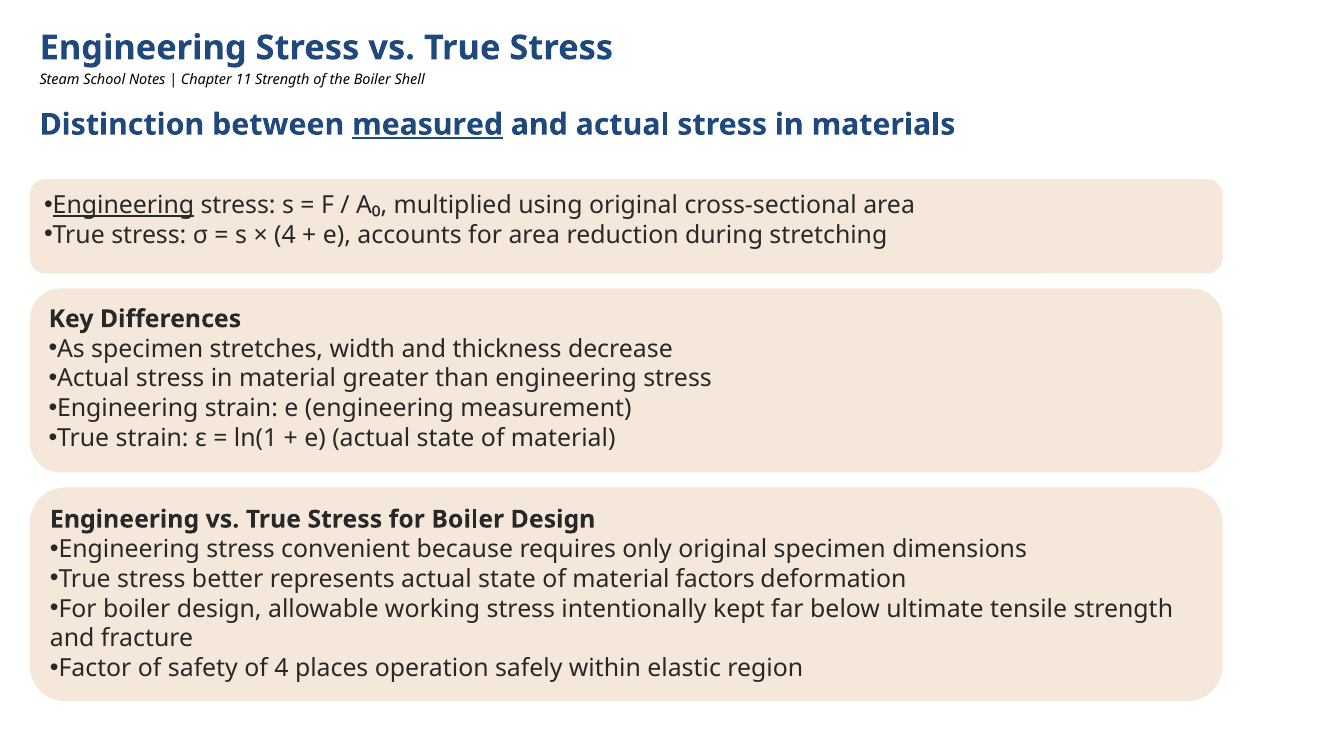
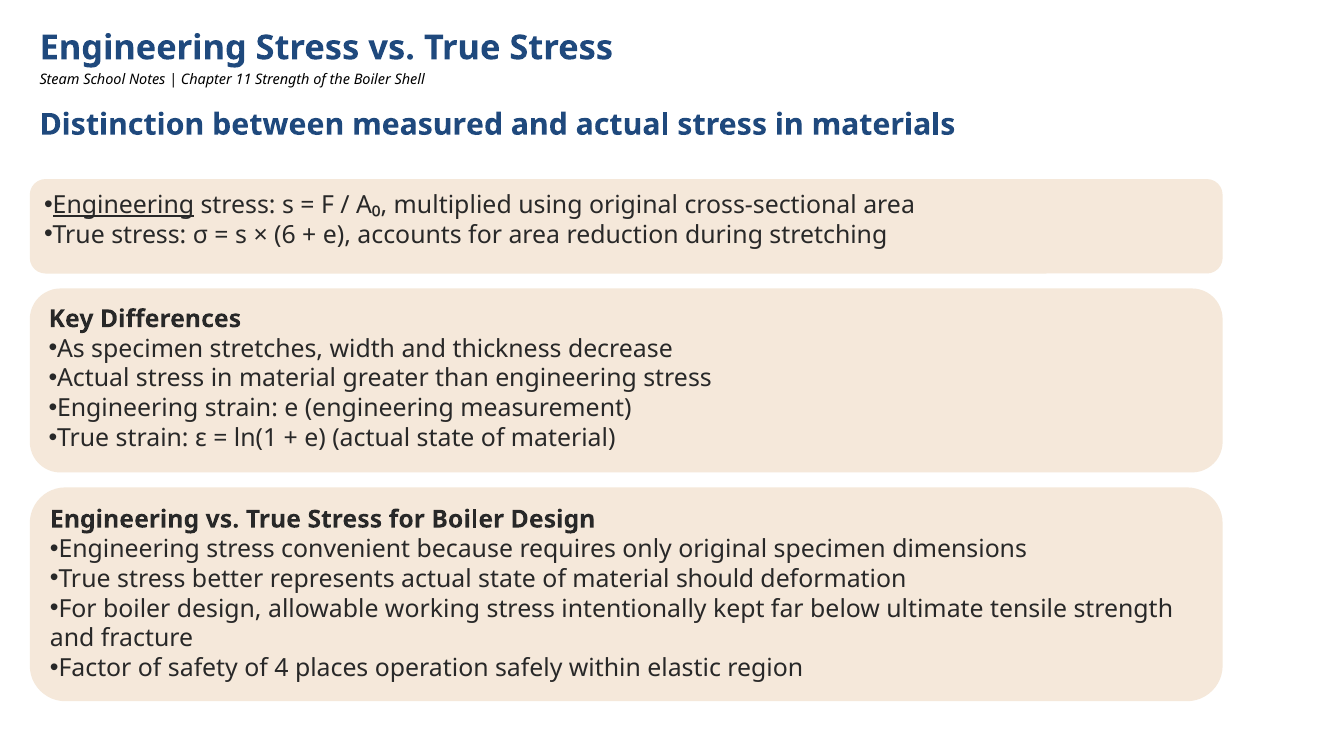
measured underline: present -> none (428, 125)
4: 4 -> 6 (285, 235)
factors: factors -> should (715, 579)
